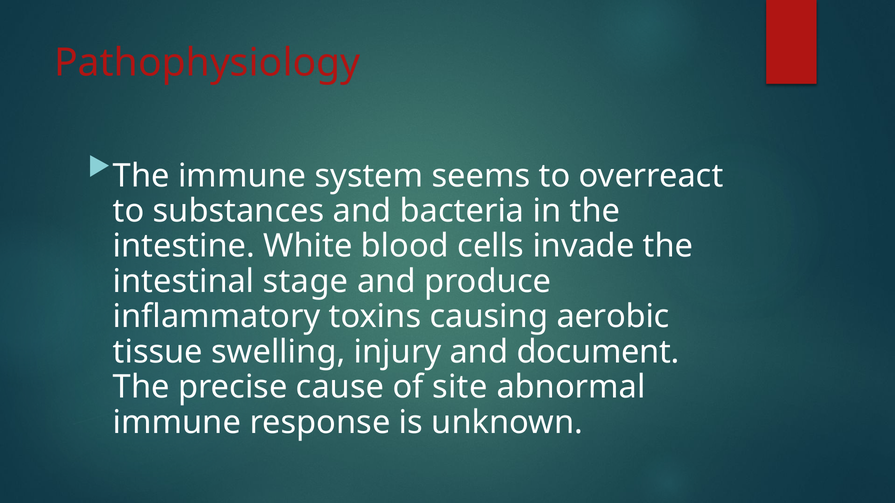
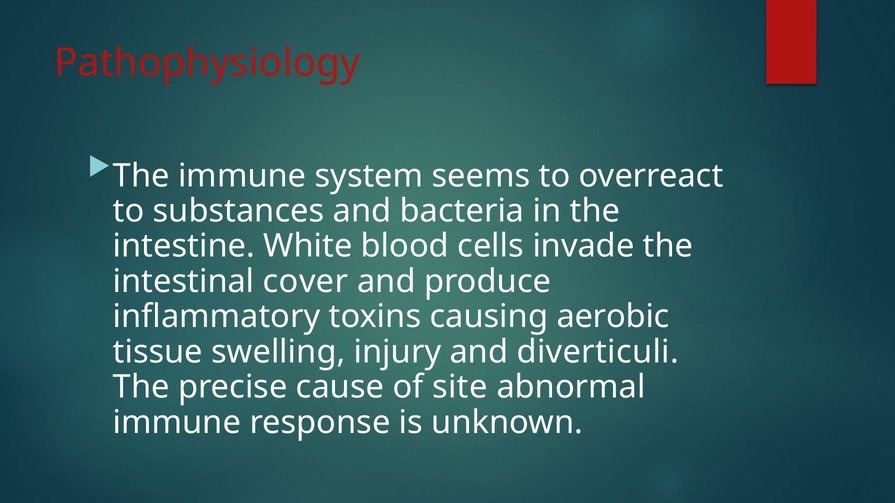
stage: stage -> cover (306, 282)
document: document -> diverticuli (598, 352)
